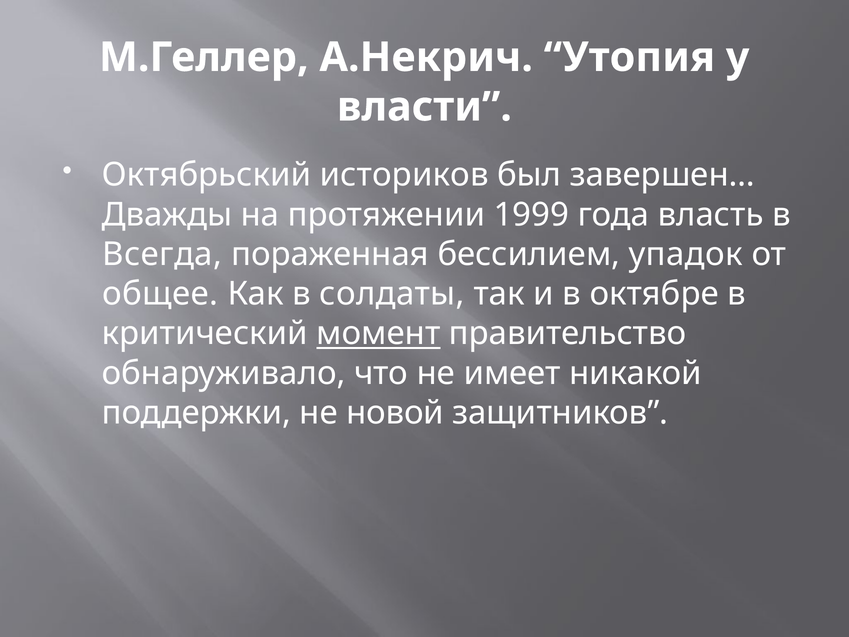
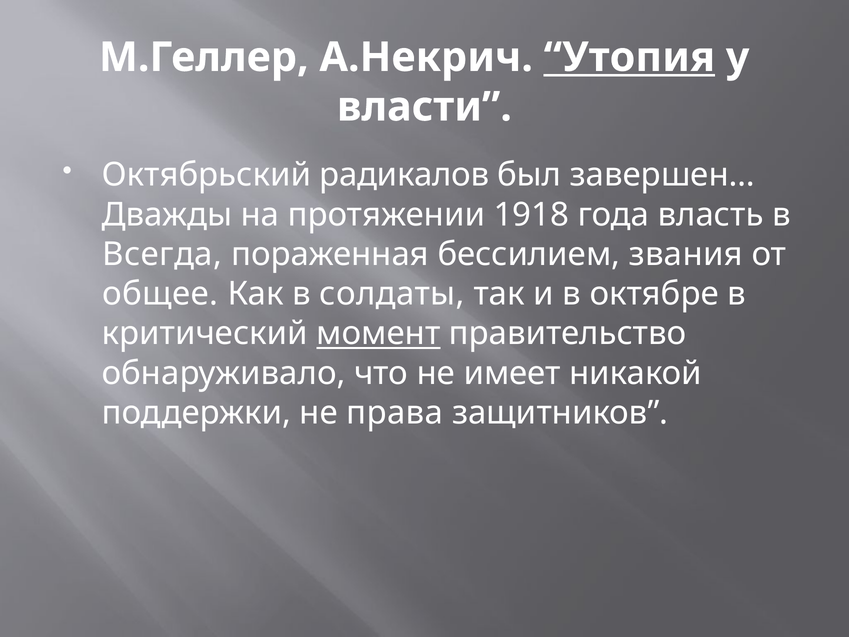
Утопия underline: none -> present (629, 57)
историков: историков -> радикалов (404, 175)
1999: 1999 -> 1918 (531, 215)
упадок: упадок -> звания (686, 254)
новой: новой -> права (395, 413)
